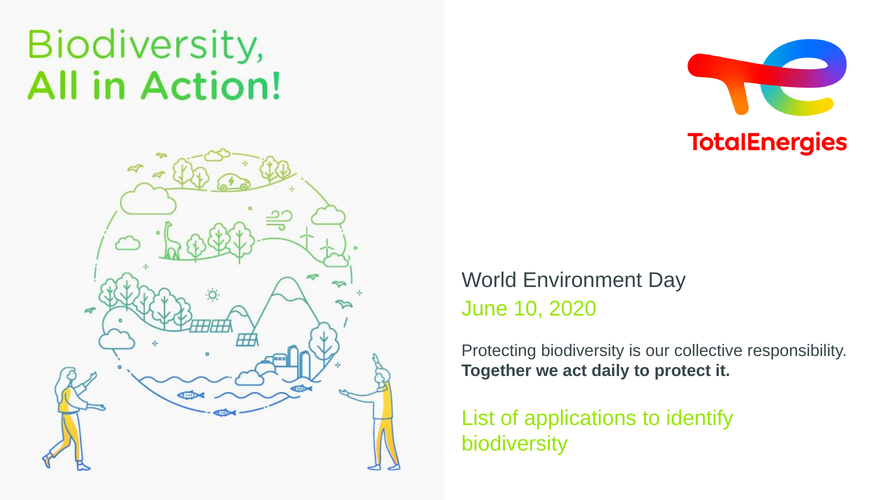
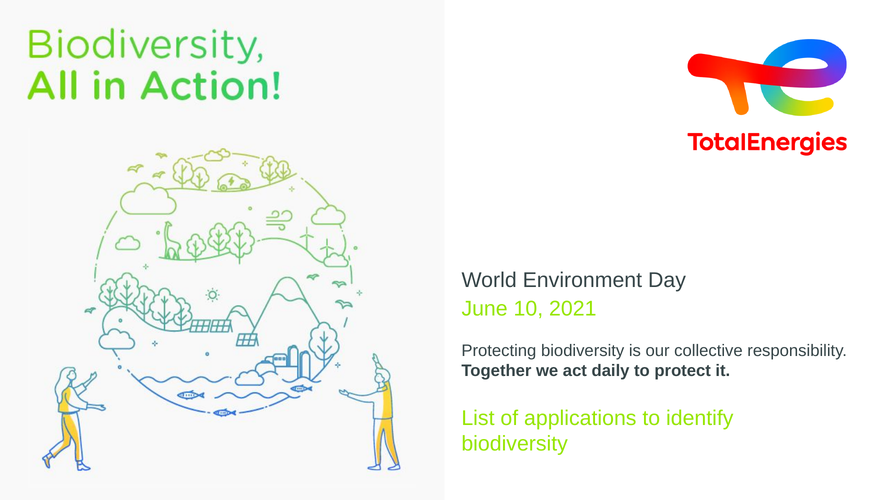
2020: 2020 -> 2021 (573, 309)
